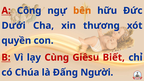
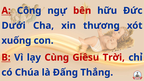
bên colour: orange -> red (82, 11)
quyền: quyền -> xuống (16, 41)
Biết: Biết -> Trời (114, 57)
Người: Người -> Thắng (97, 72)
